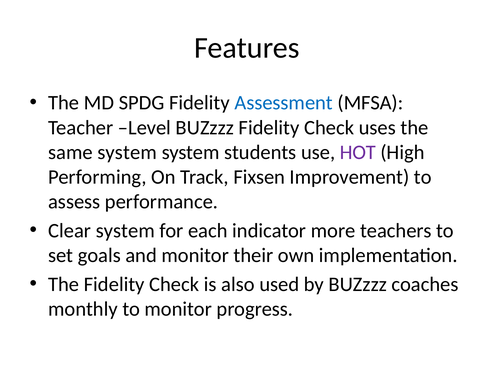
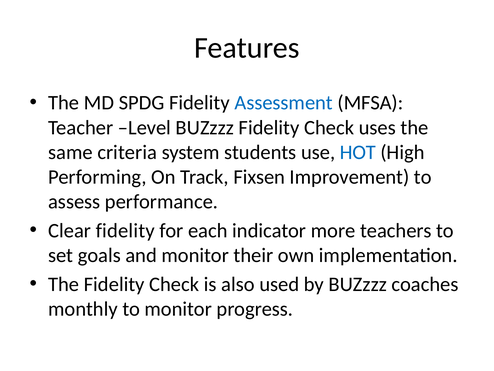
same system: system -> criteria (127, 152)
HOT colour: purple -> blue (358, 152)
Clear system: system -> fidelity (125, 230)
